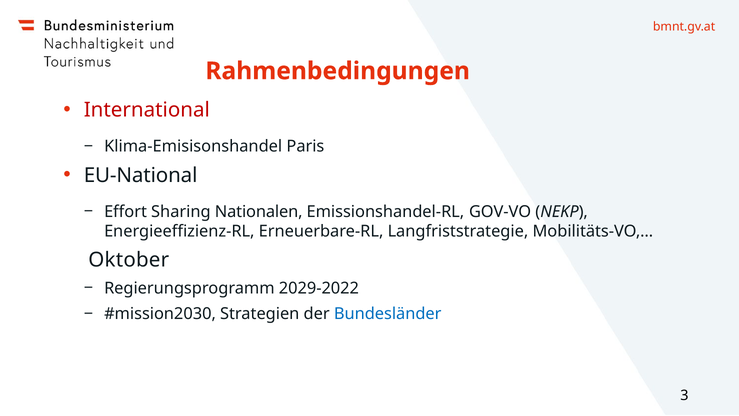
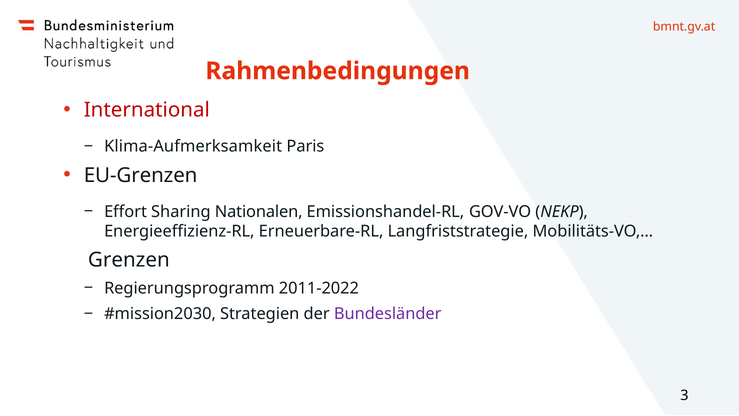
Klima-Emisisonshandel: Klima-Emisisonshandel -> Klima-Aufmerksamkeit (193, 146)
EU-National: EU-National -> EU-Grenzen (141, 175)
Oktober: Oktober -> Grenzen (129, 260)
2029-2022: 2029-2022 -> 2011-2022 (319, 288)
Bundesländer colour: blue -> purple (388, 314)
